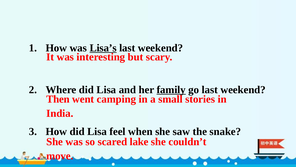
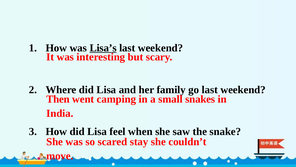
family underline: present -> none (171, 89)
stories: stories -> snakes (200, 99)
lake: lake -> stay (139, 141)
